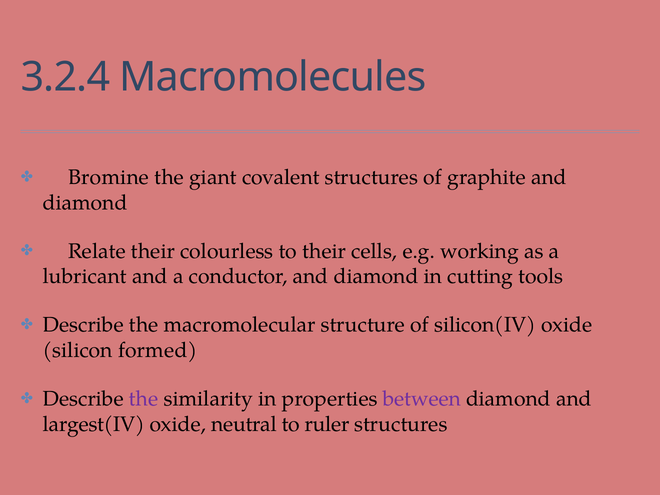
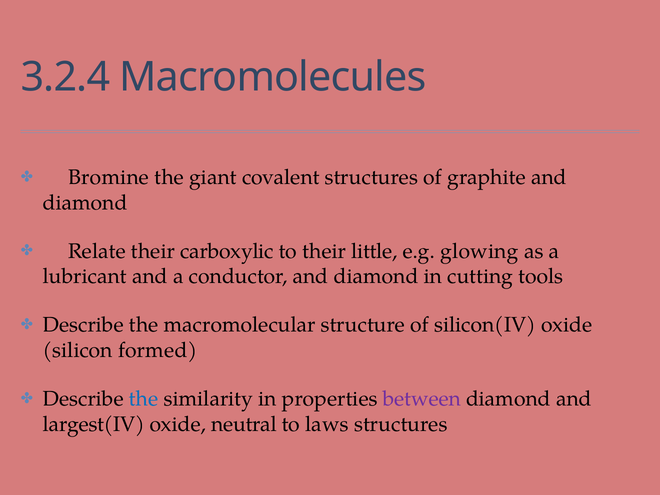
colourless: colourless -> carboxylic (227, 251)
cells: cells -> little (374, 251)
working: working -> glowing (479, 251)
the colour: purple -> blue (144, 399)
ruler: ruler -> laws (327, 424)
